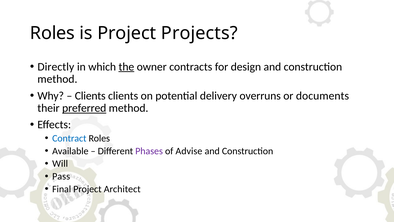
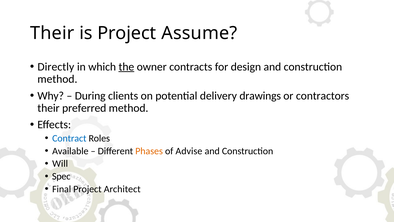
Roles: Roles -> Their (52, 33)
Projects: Projects -> Assume (199, 33)
Clients: Clients -> During (90, 96)
overruns: overruns -> drawings (260, 96)
documents: documents -> contractors (323, 96)
preferred underline: present -> none (84, 108)
Phases colour: purple -> orange (149, 151)
Pass: Pass -> Spec (61, 176)
